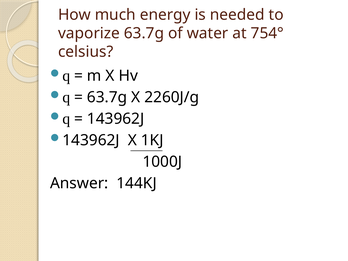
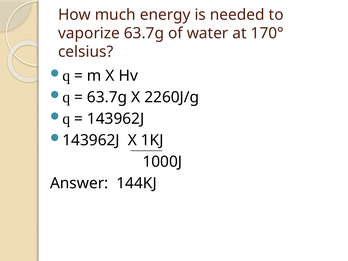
754°: 754° -> 170° (267, 33)
